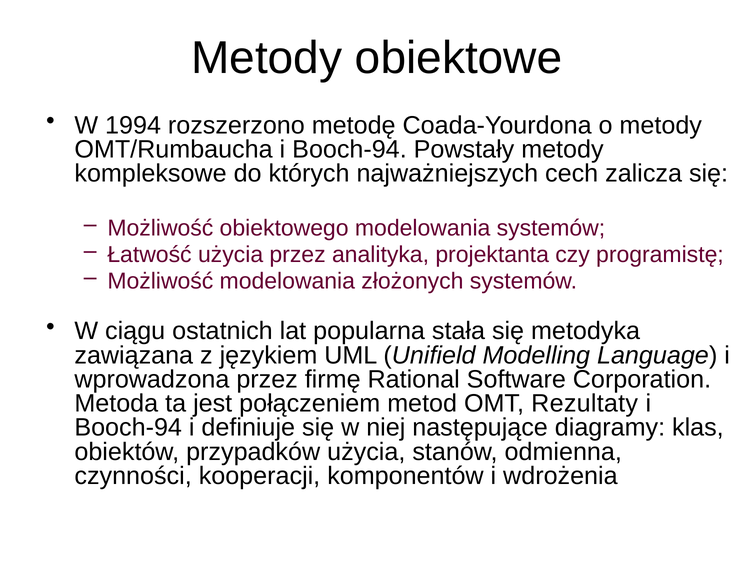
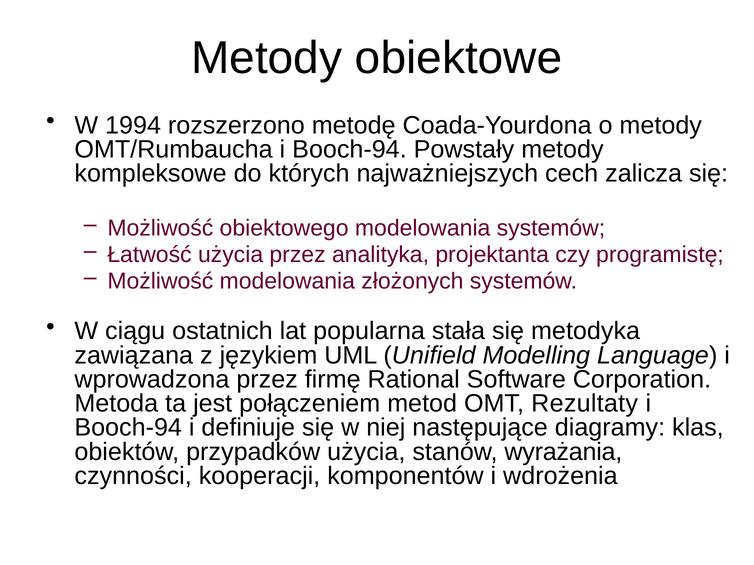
odmienna: odmienna -> wyrażania (563, 452)
